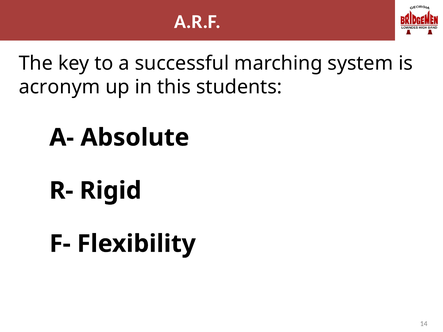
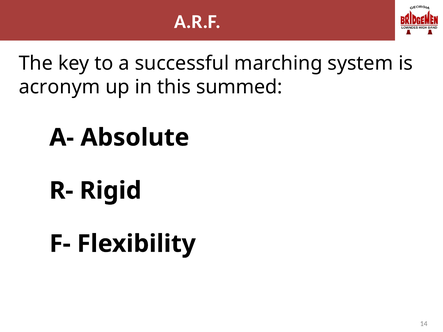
students: students -> summed (239, 87)
